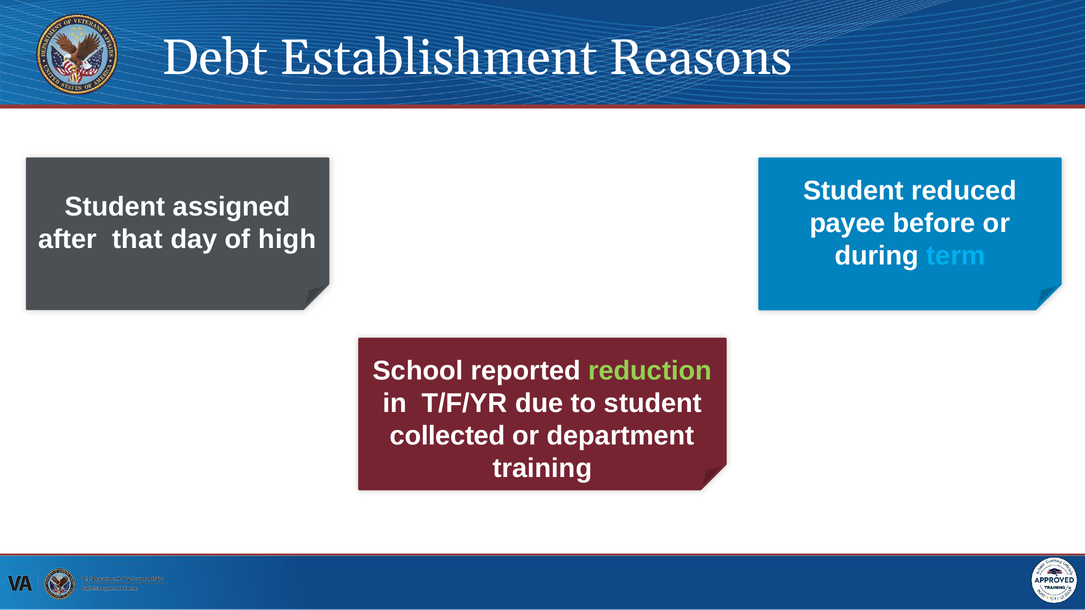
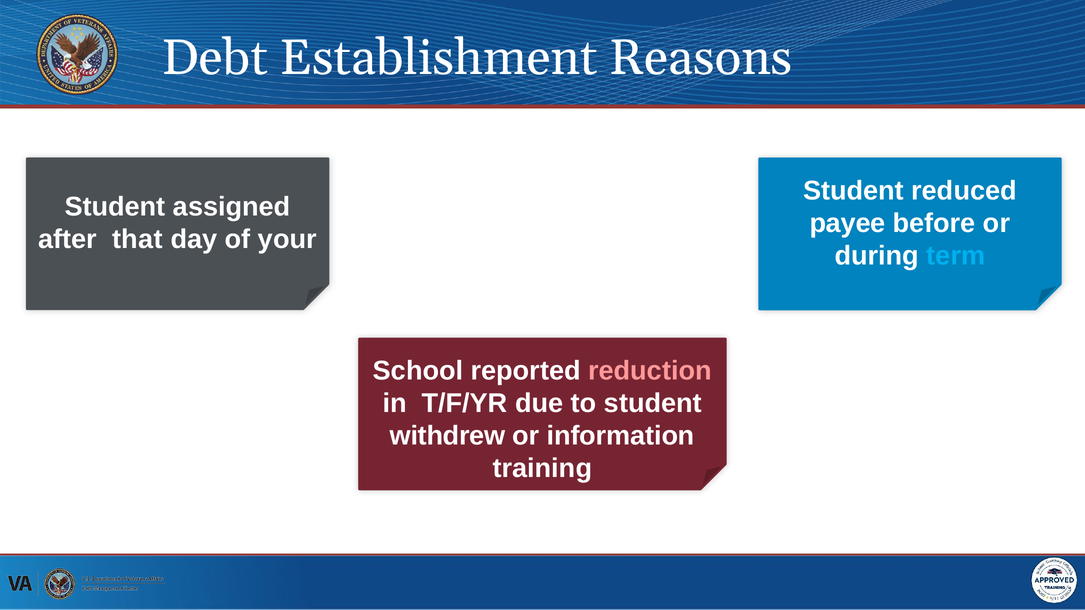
high: high -> your (287, 240)
reduction colour: light green -> pink (650, 371)
collected: collected -> withdrew (448, 436)
department: department -> information (621, 436)
